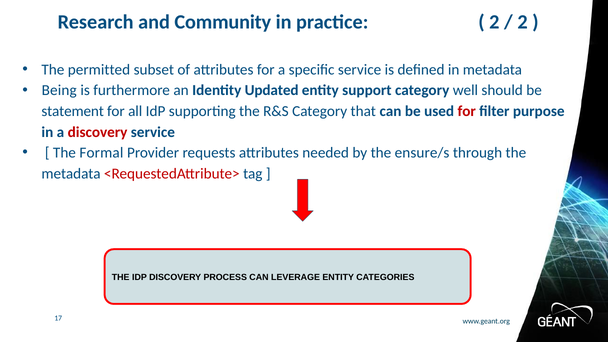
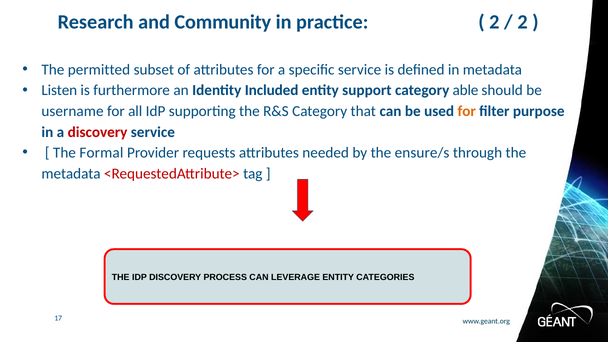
Being: Being -> Listen (59, 90)
Updated: Updated -> Included (272, 90)
well: well -> able (465, 90)
statement: statement -> username (73, 111)
for colour: red -> orange (467, 111)
